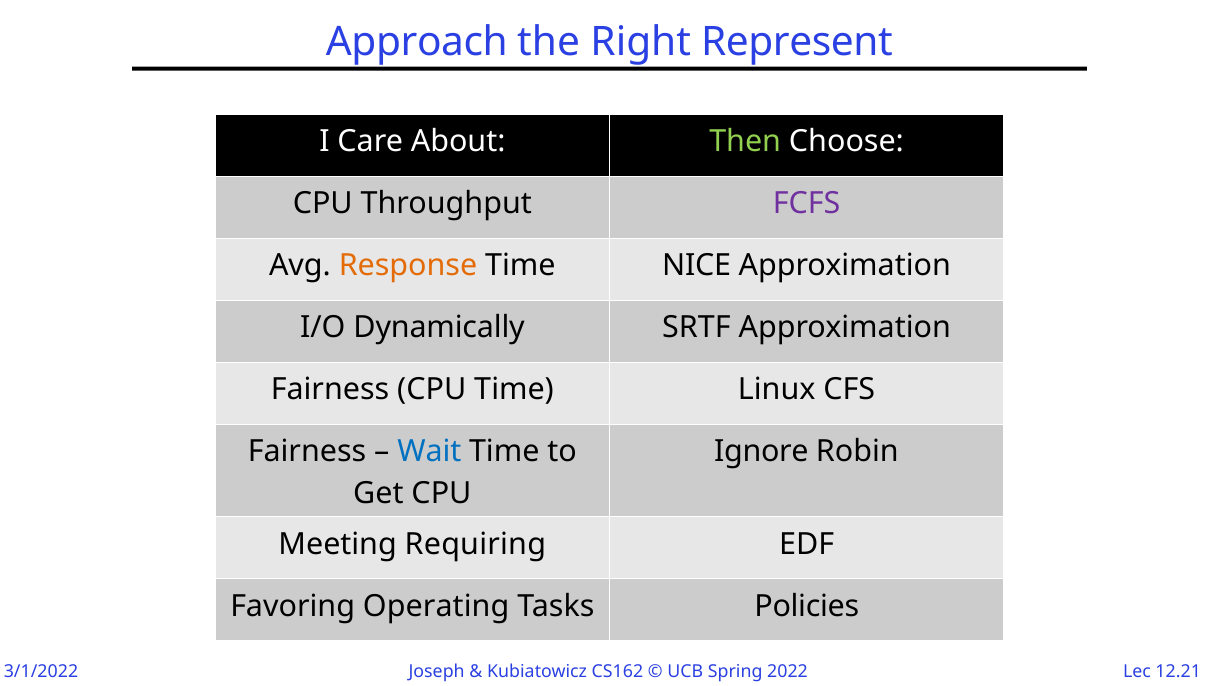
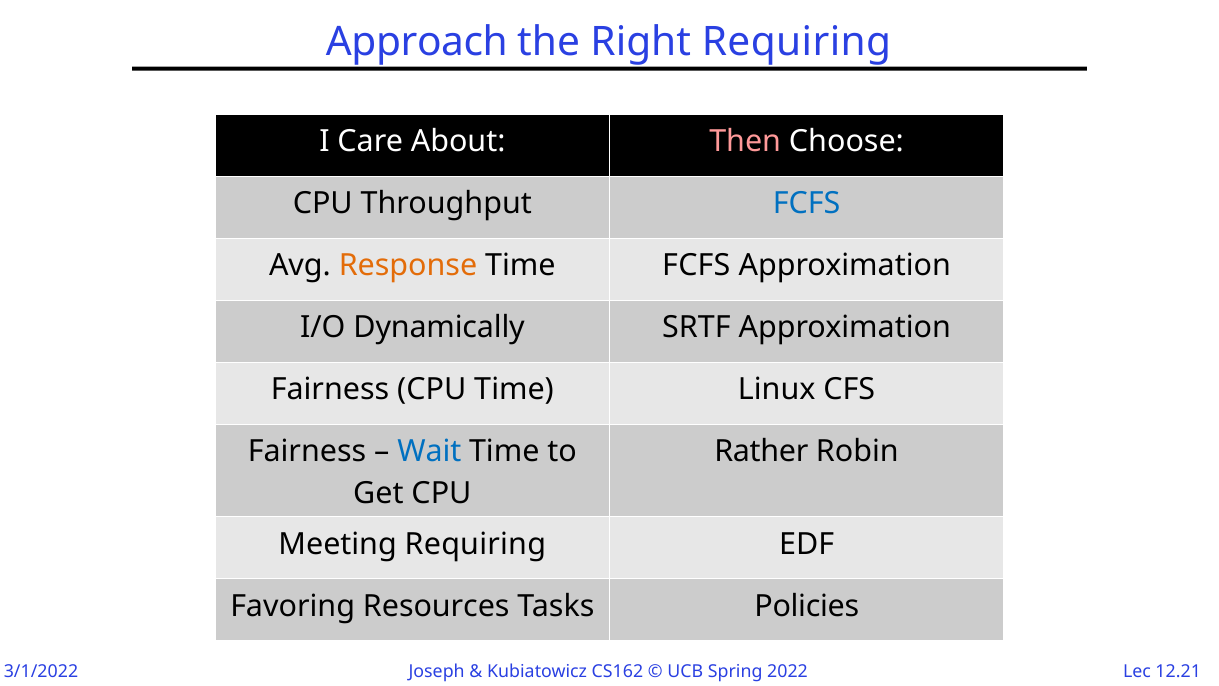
Right Represent: Represent -> Requiring (797, 42)
Then colour: light green -> pink (745, 141)
FCFS colour: purple -> blue (807, 203)
Time NICE: NICE -> FCFS (696, 265)
Ignore: Ignore -> Rather (761, 451)
Operating: Operating -> Resources (436, 606)
